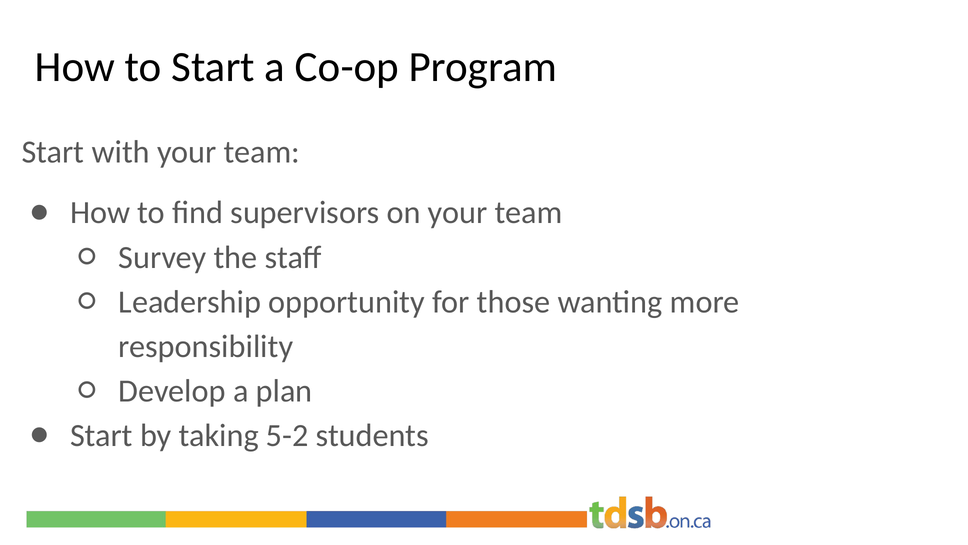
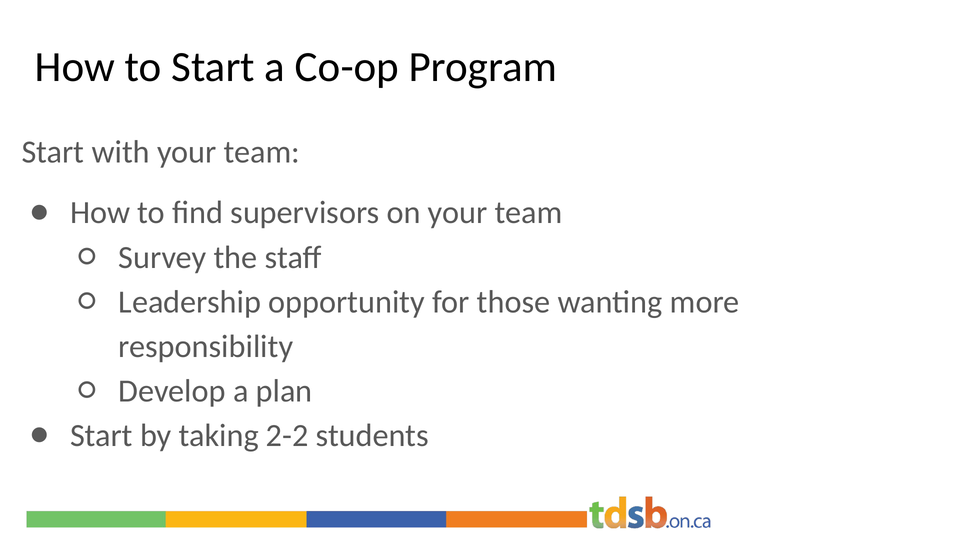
5-2: 5-2 -> 2-2 (287, 435)
